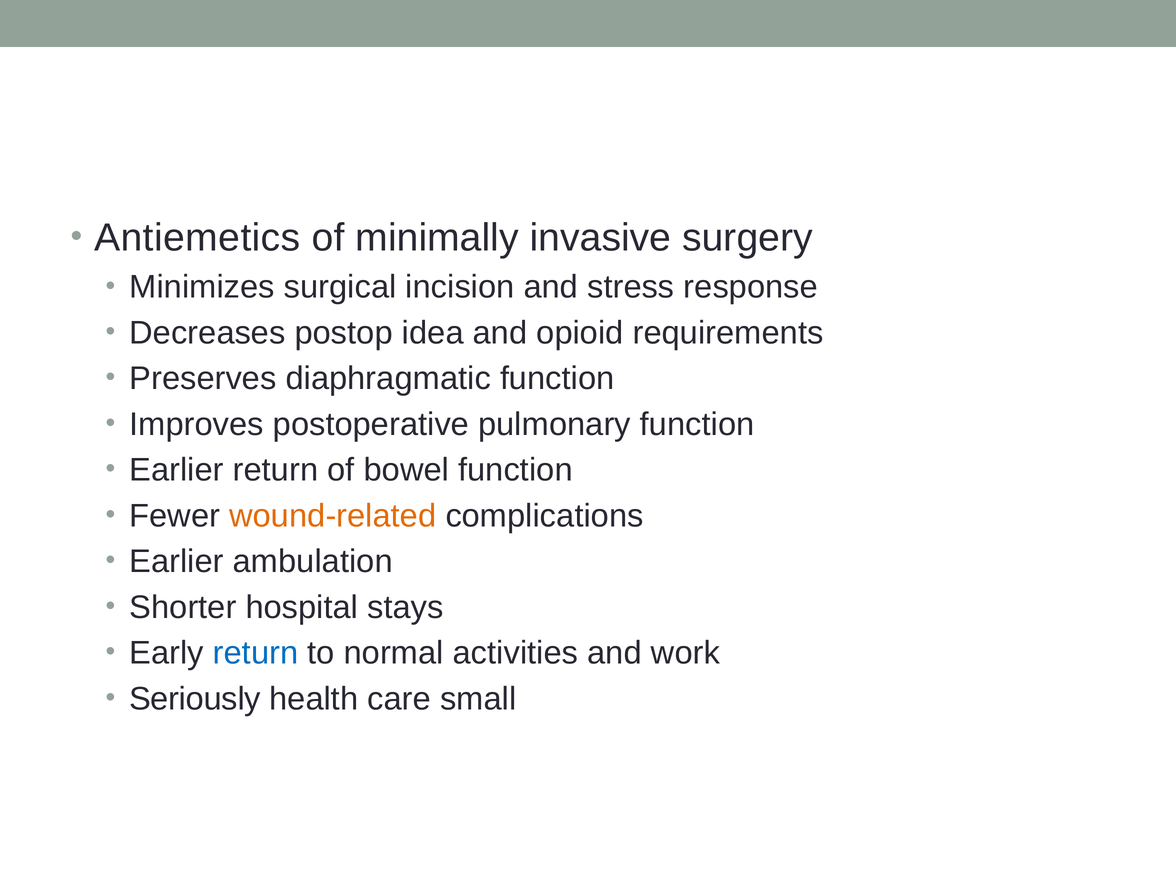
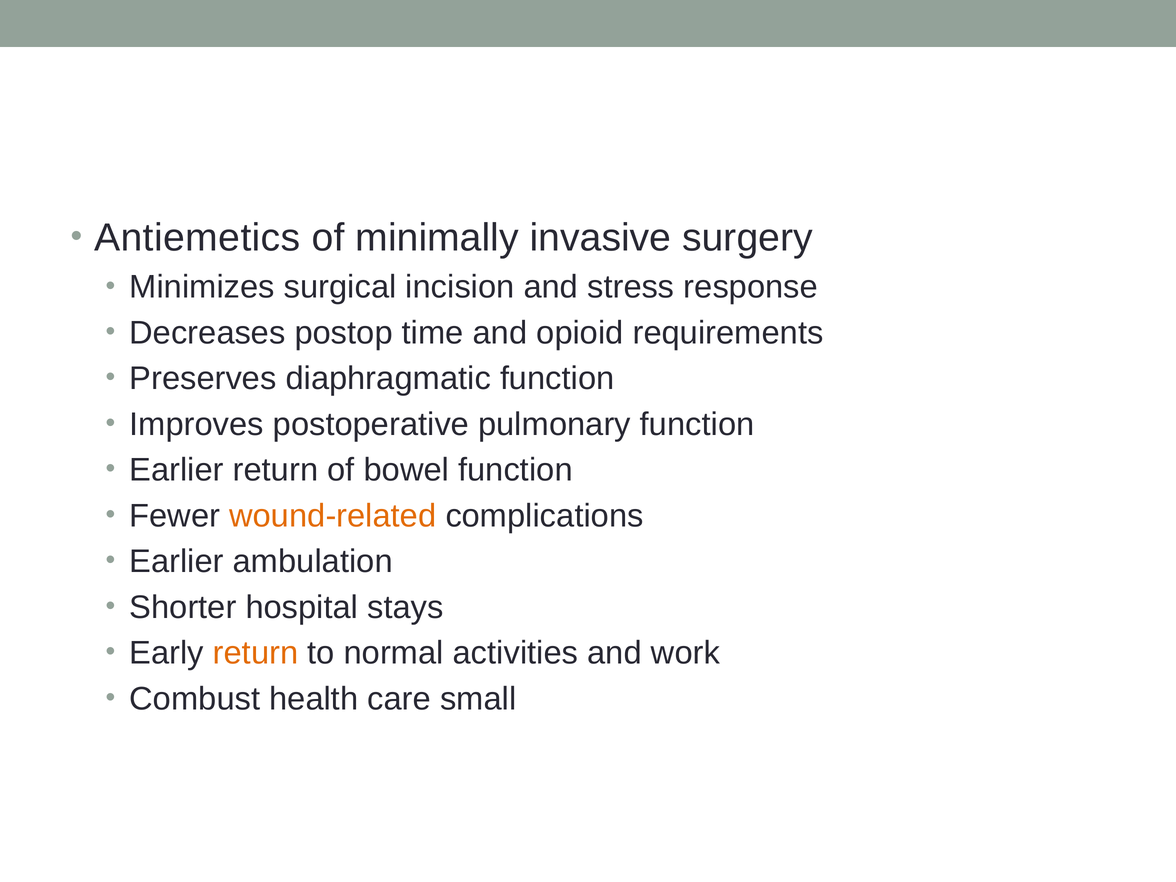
idea: idea -> time (433, 333)
return colour: blue -> orange (256, 653)
Seriously: Seriously -> Combust (195, 699)
